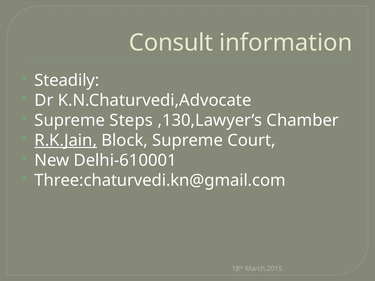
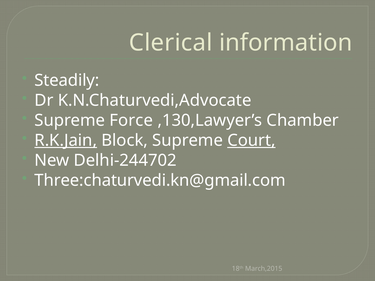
Consult: Consult -> Clerical (171, 43)
Steps: Steps -> Force (131, 121)
Court underline: none -> present (251, 141)
Delhi-610001: Delhi-610001 -> Delhi-244702 (125, 161)
